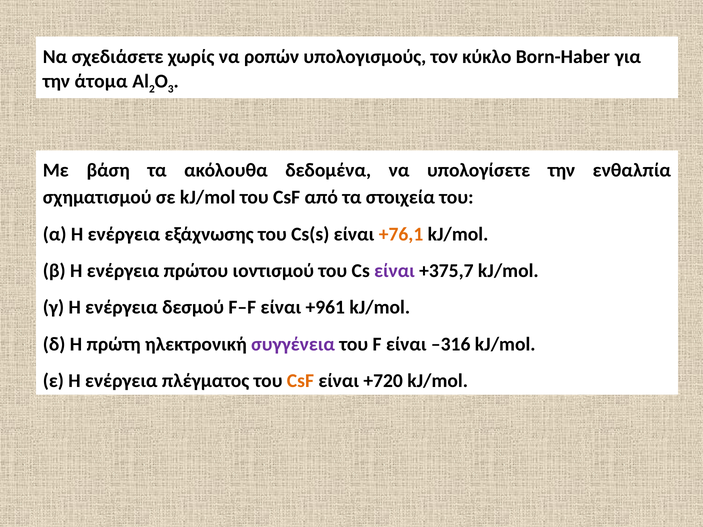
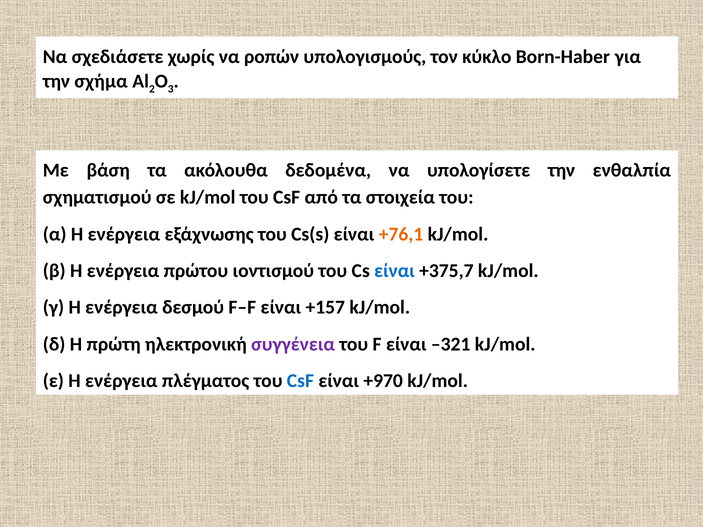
άτομα: άτομα -> σχήμα (101, 81)
είναι colour: purple -> blue (394, 271)
+961: +961 -> +157 (325, 308)
–316: –316 -> –321 (451, 344)
CsF colour: orange -> blue (300, 381)
+720: +720 -> +970 (383, 381)
